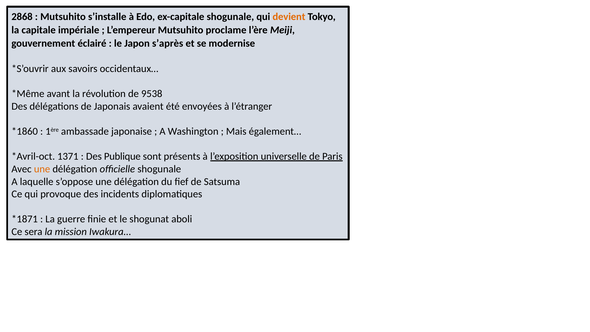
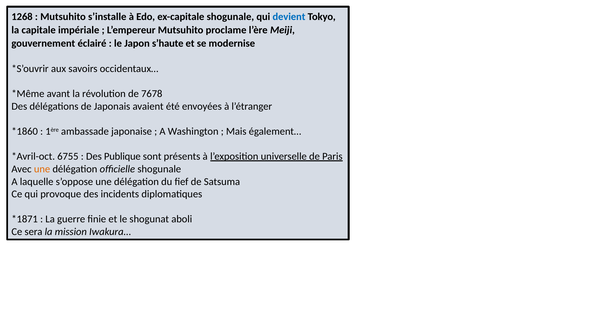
2868: 2868 -> 1268 (22, 17)
devient colour: orange -> blue (289, 17)
s’après: s’après -> s’haute (168, 44)
9538: 9538 -> 7678 (152, 94)
1371: 1371 -> 6755 (68, 156)
